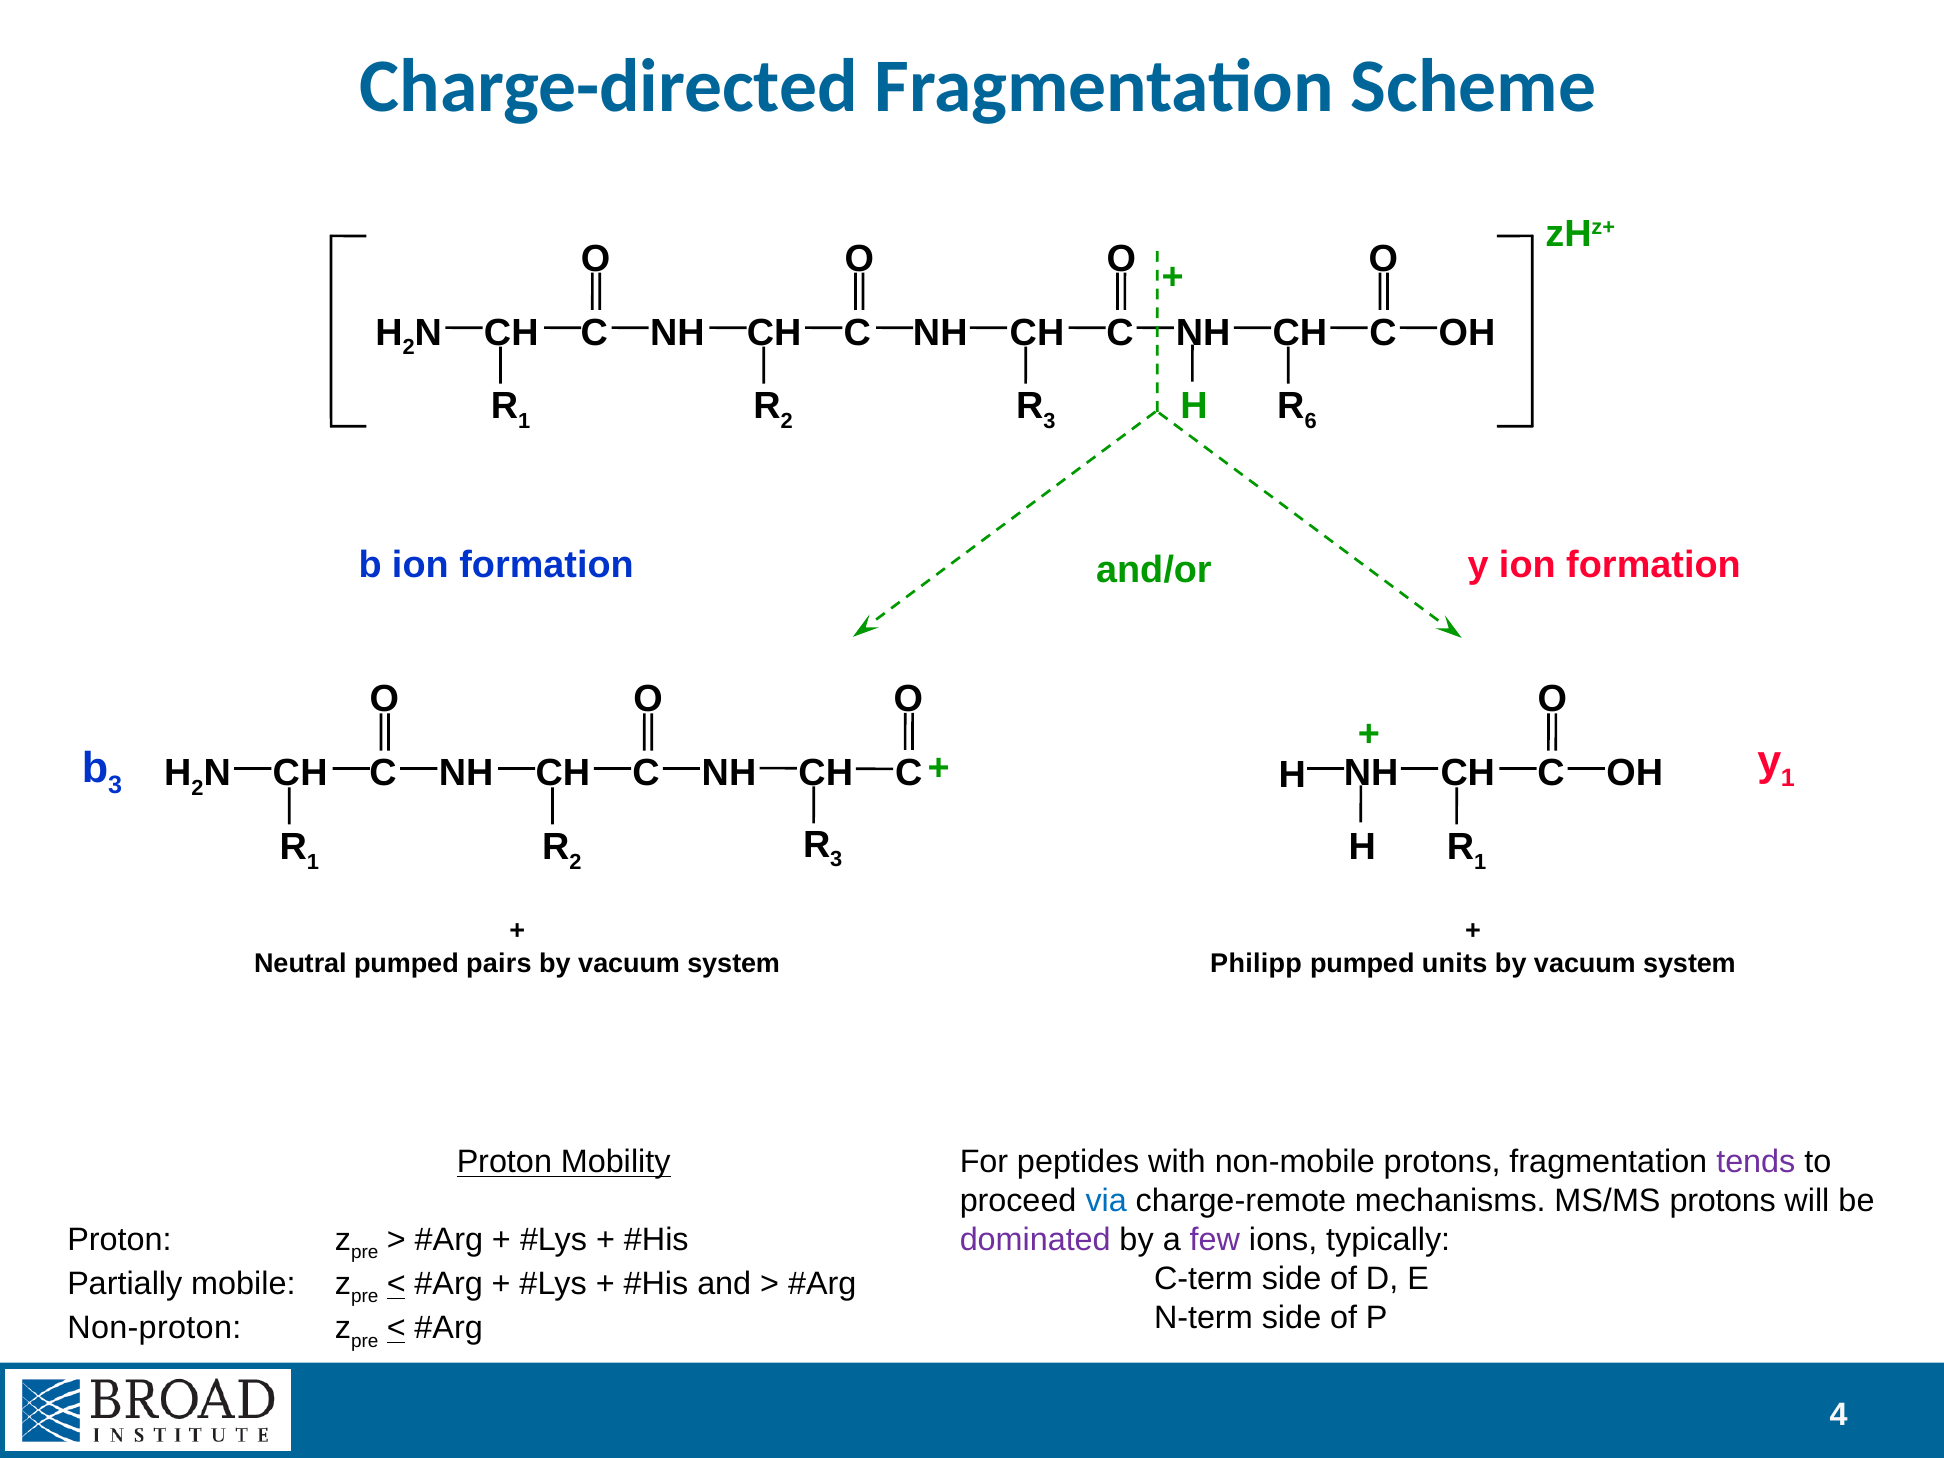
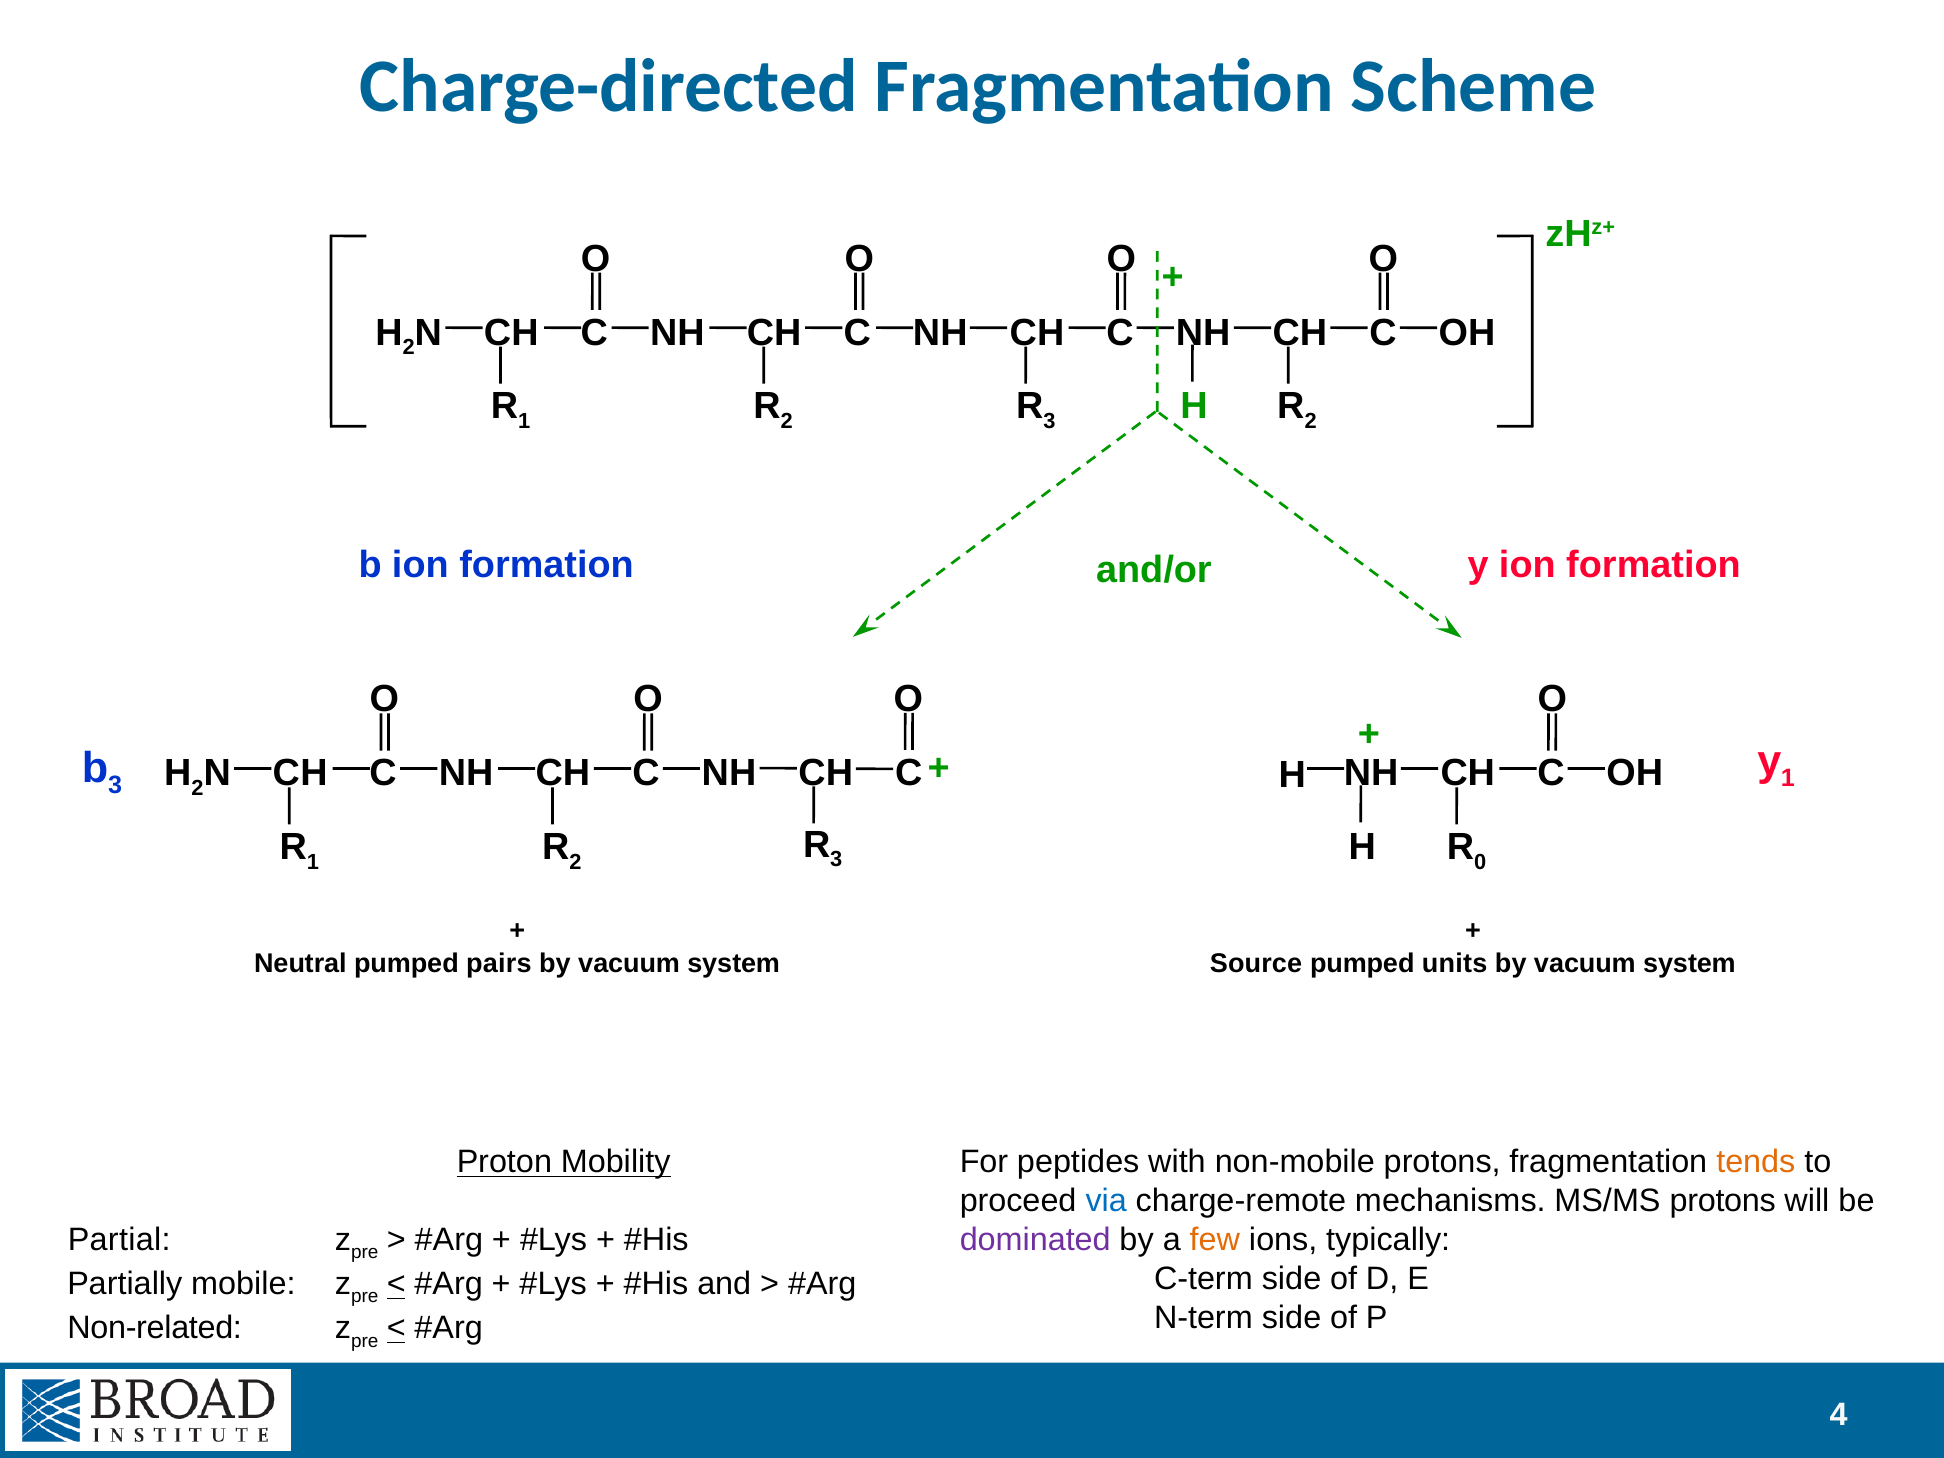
6: 6 -> 2 (1311, 421)
1: 1 -> 0 (1480, 862)
Philipp: Philipp -> Source (1256, 963)
tends colour: purple -> orange (1756, 1162)
Proton: Proton -> Partial (119, 1240)
few colour: purple -> orange (1215, 1240)
Non-proton: Non-proton -> Non-related (155, 1328)
